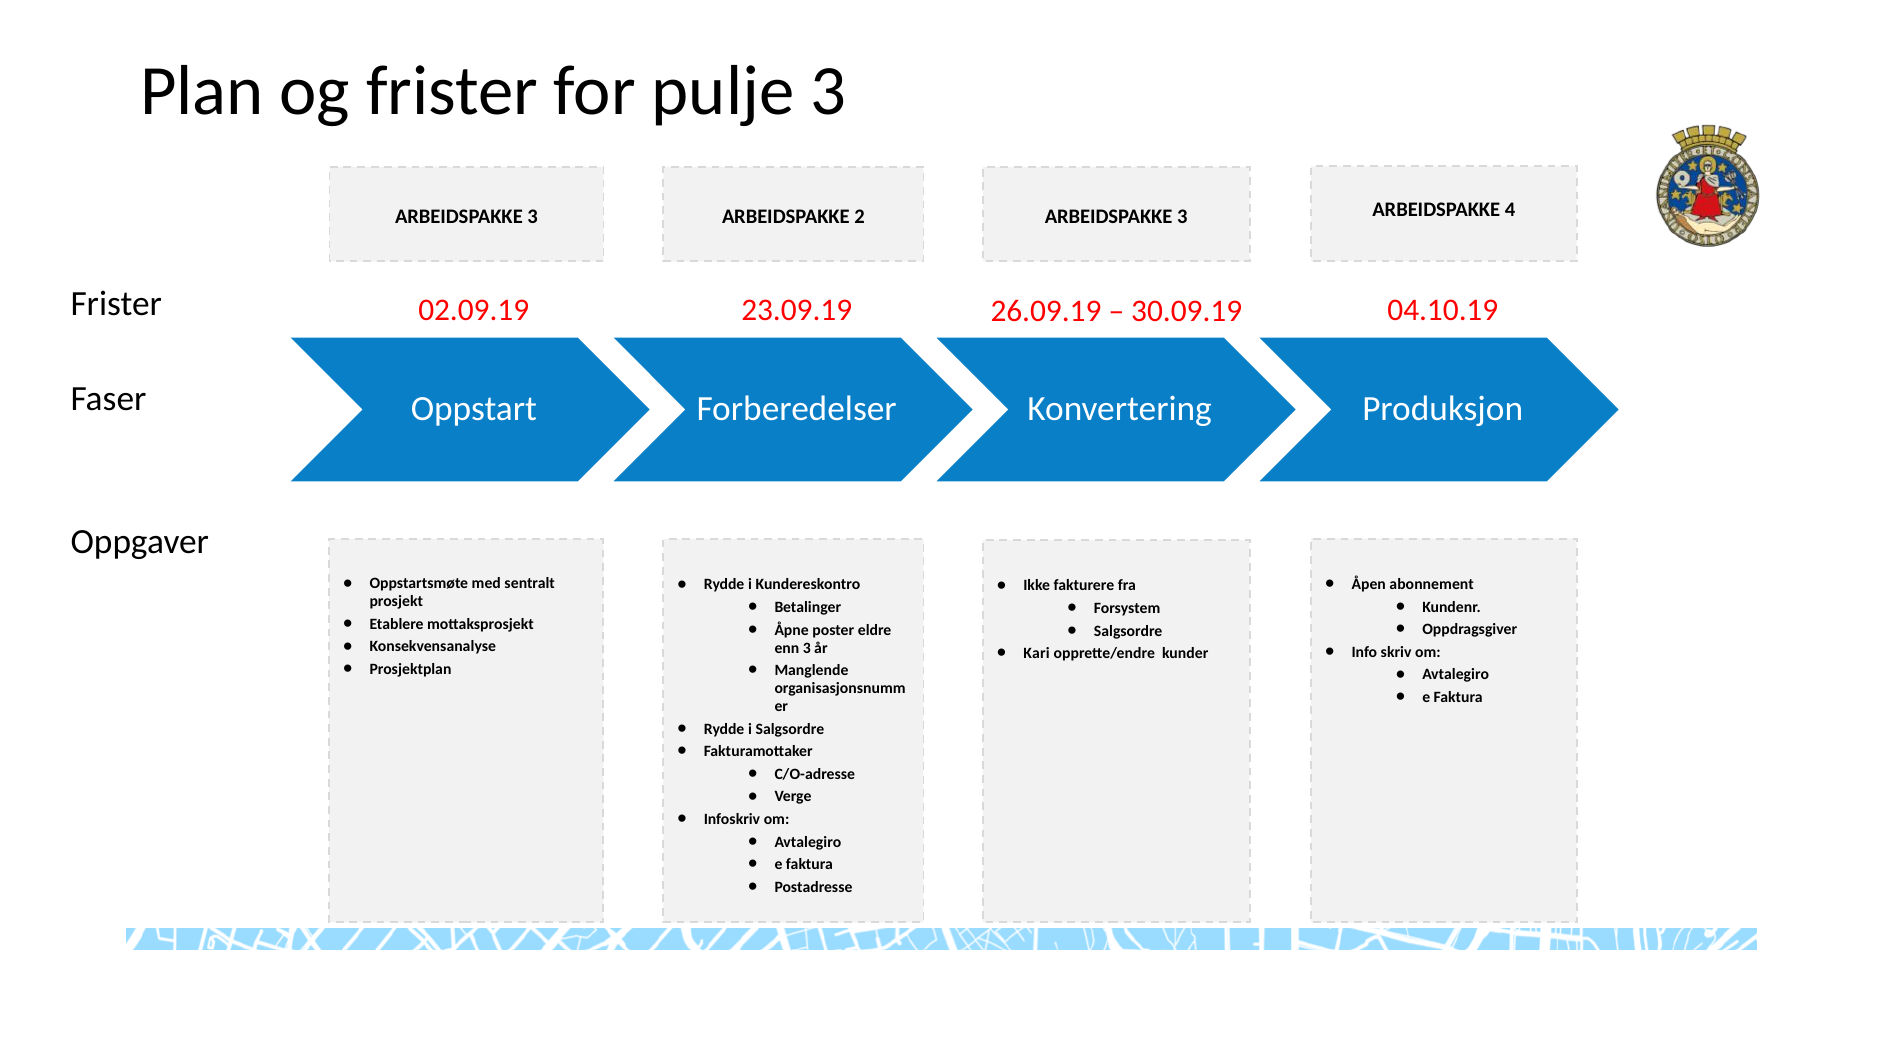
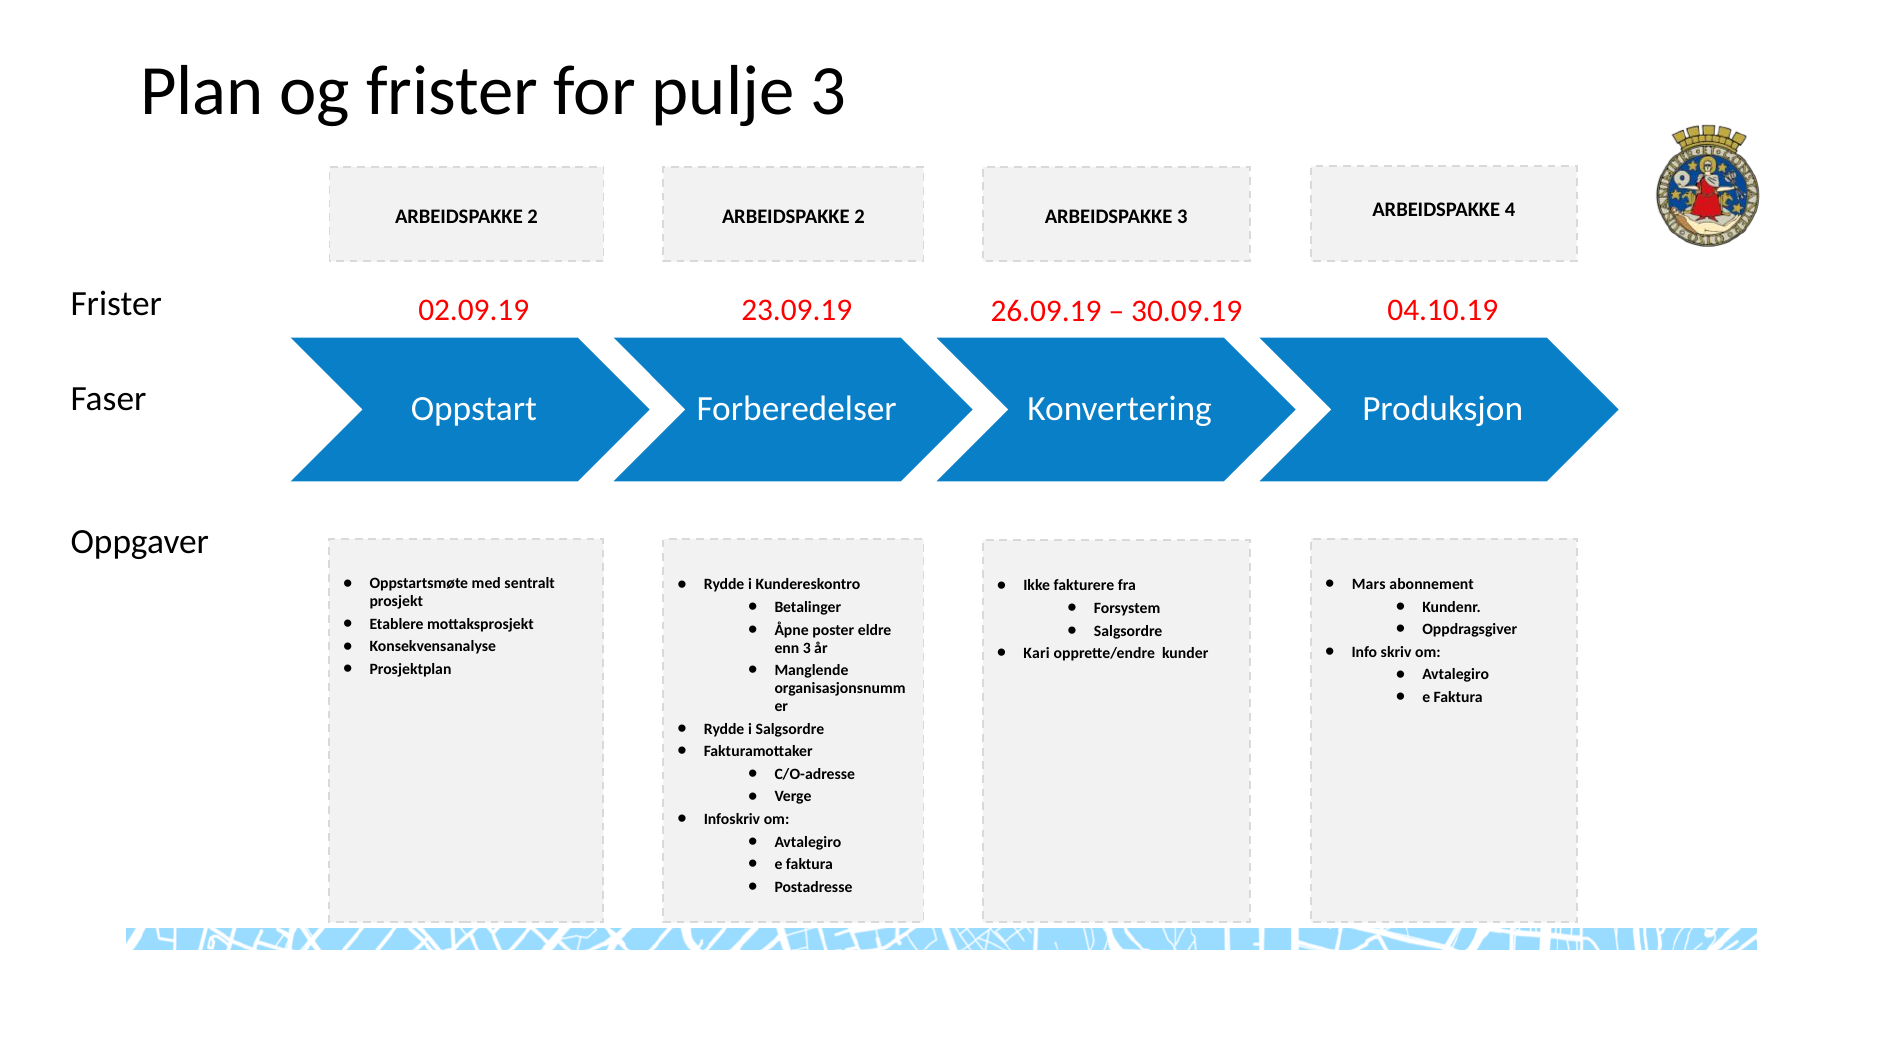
3: 3 -> 2 (533, 217)
Åpen: Åpen -> Mars (1369, 584)
